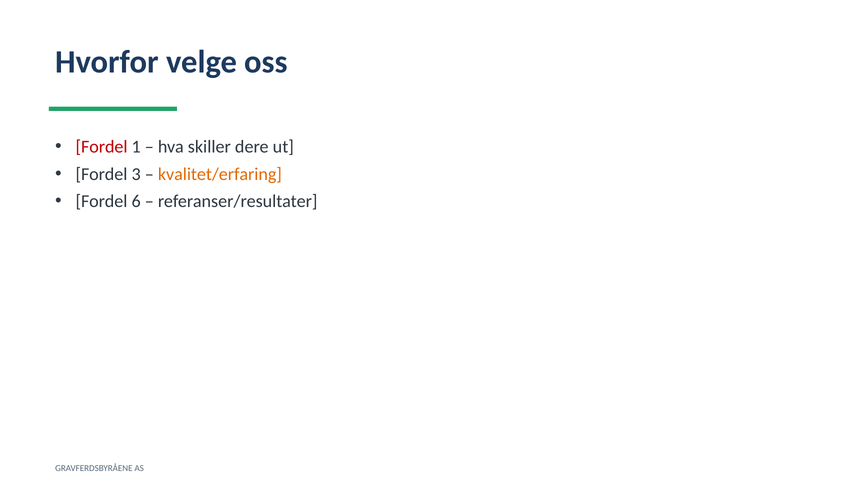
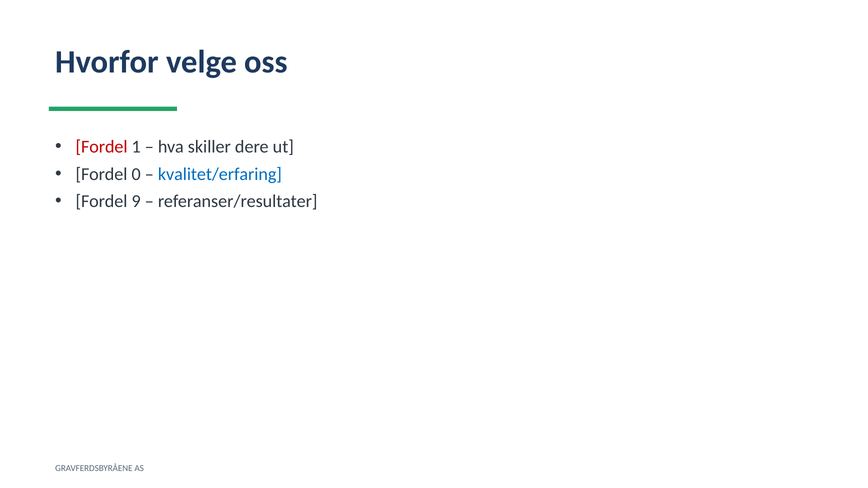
3: 3 -> 0 (136, 174)
kvalitet/erfaring colour: orange -> blue (220, 174)
6: 6 -> 9 (136, 201)
